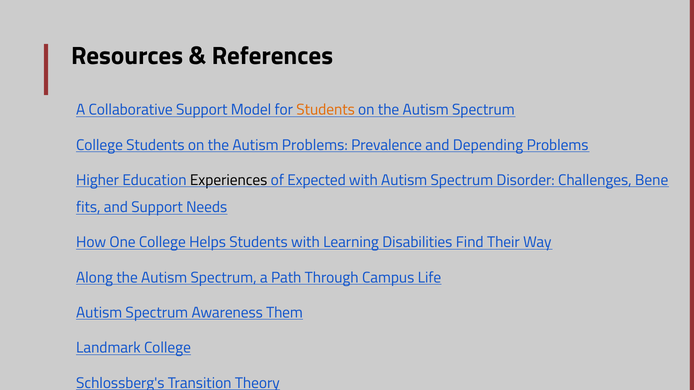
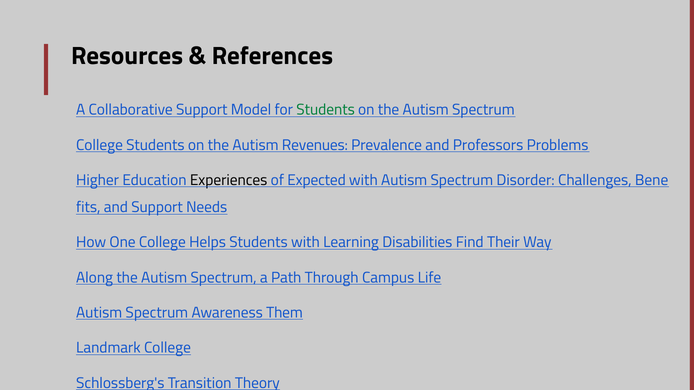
Students colour: orange -> green (326, 110)
Autism Problems: Problems -> Revenues (315, 145)
Depending: Depending -> Professors (488, 145)
